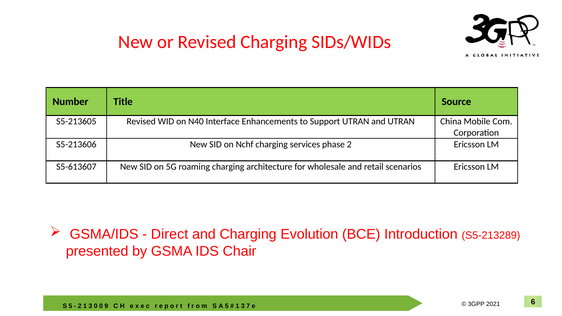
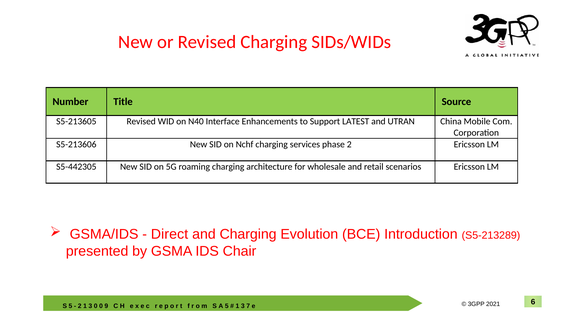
Support UTRAN: UTRAN -> LATEST (356, 121)
S5-613607: S5-613607 -> S5-442305 (76, 167)
